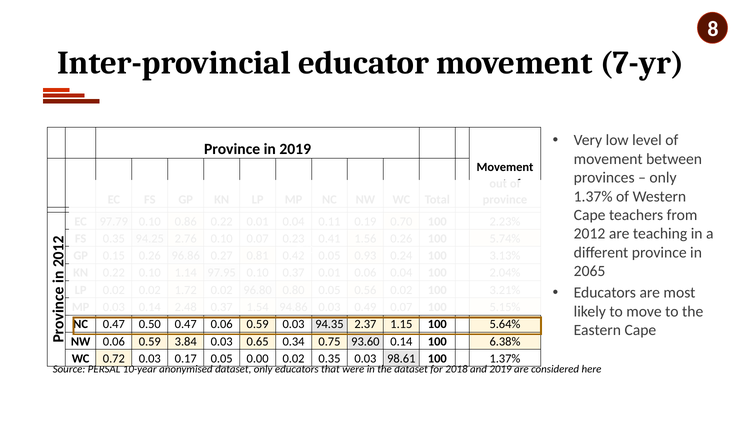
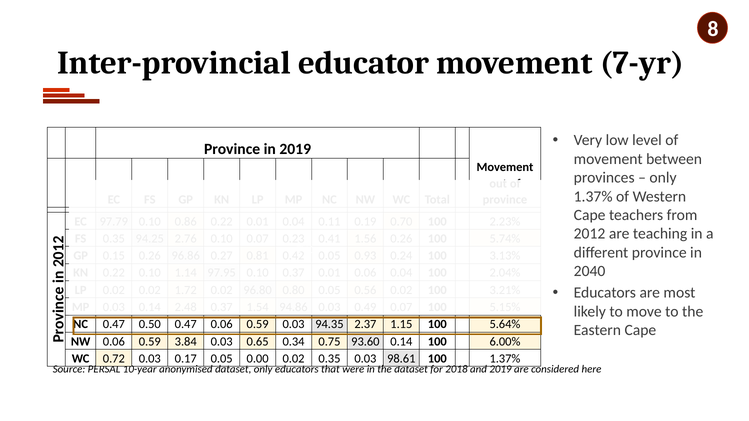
2065: 2065 -> 2040 (590, 271)
6.38%: 6.38% -> 6.00% (505, 342)
